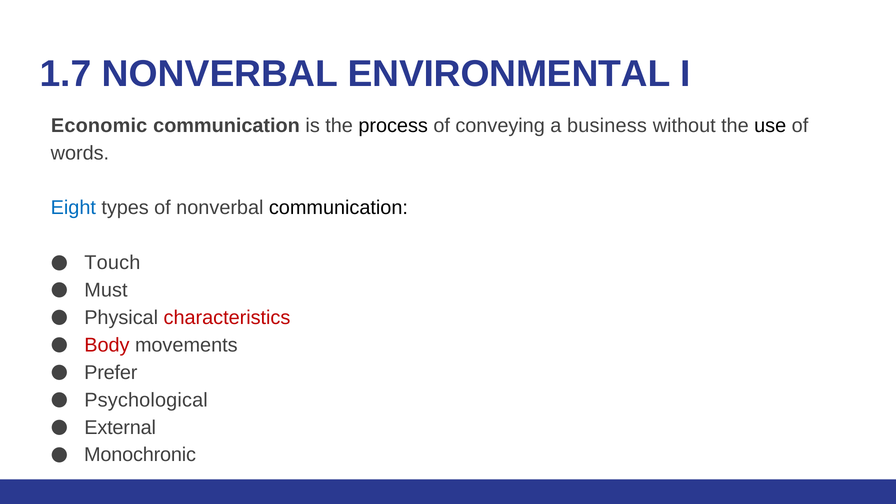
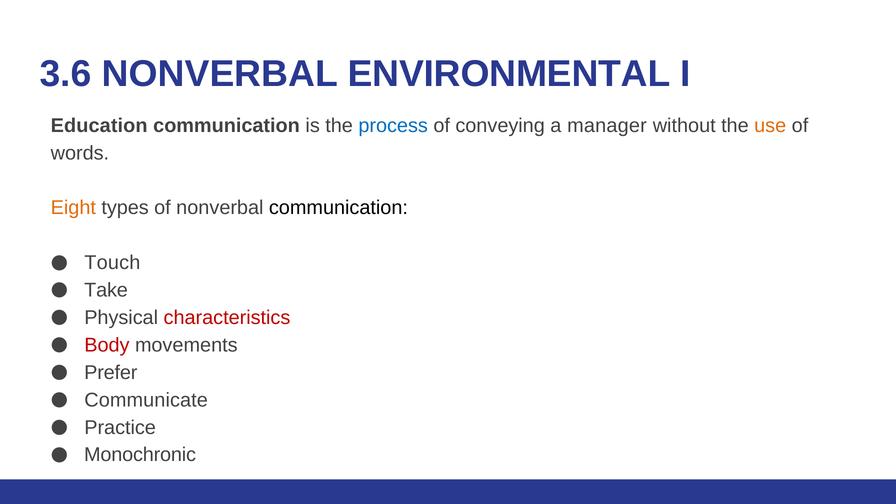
1.7: 1.7 -> 3.6 (65, 74)
Economic: Economic -> Education (99, 126)
process colour: black -> blue (393, 126)
business: business -> manager (607, 126)
use colour: black -> orange (770, 126)
Eight colour: blue -> orange (73, 208)
Must: Must -> Take (106, 290)
Psychological: Psychological -> Communicate (146, 400)
External: External -> Practice (120, 427)
